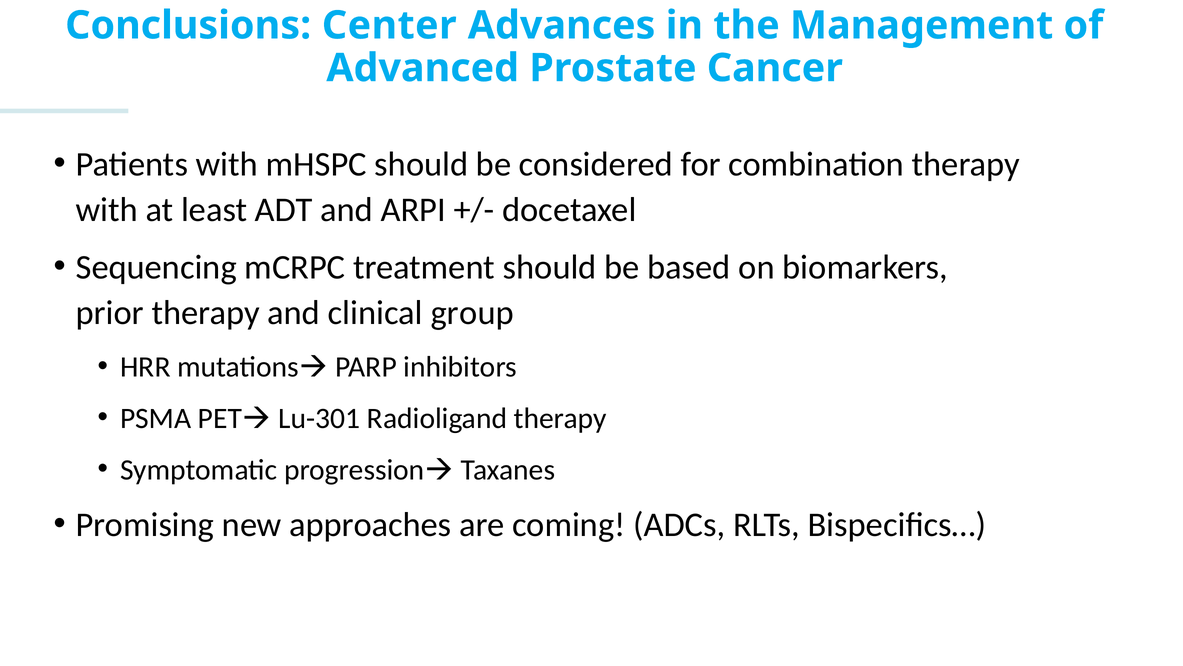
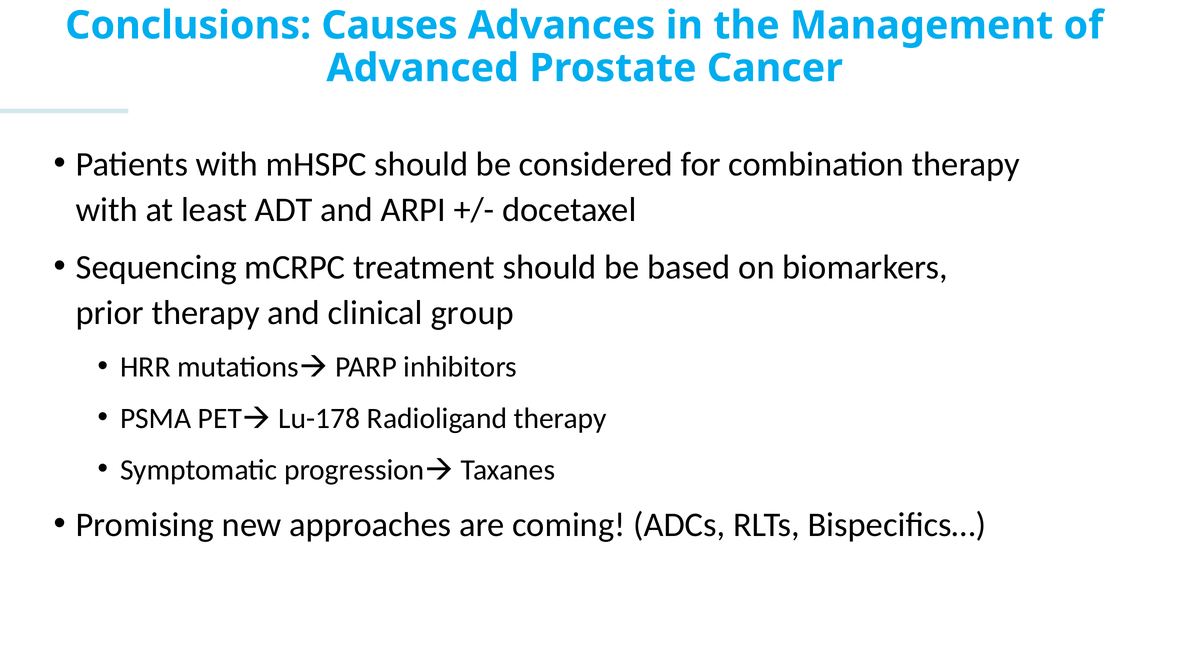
Center: Center -> Causes (390, 25)
Lu-301: Lu-301 -> Lu-178 (319, 418)
